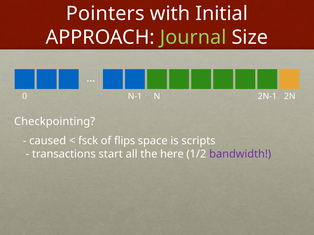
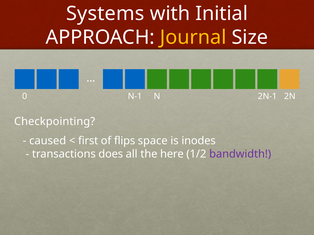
Pointers: Pointers -> Systems (105, 14)
Journal colour: light green -> yellow (193, 37)
fsck: fsck -> first (88, 141)
scripts: scripts -> inodes (199, 141)
start: start -> does (111, 154)
